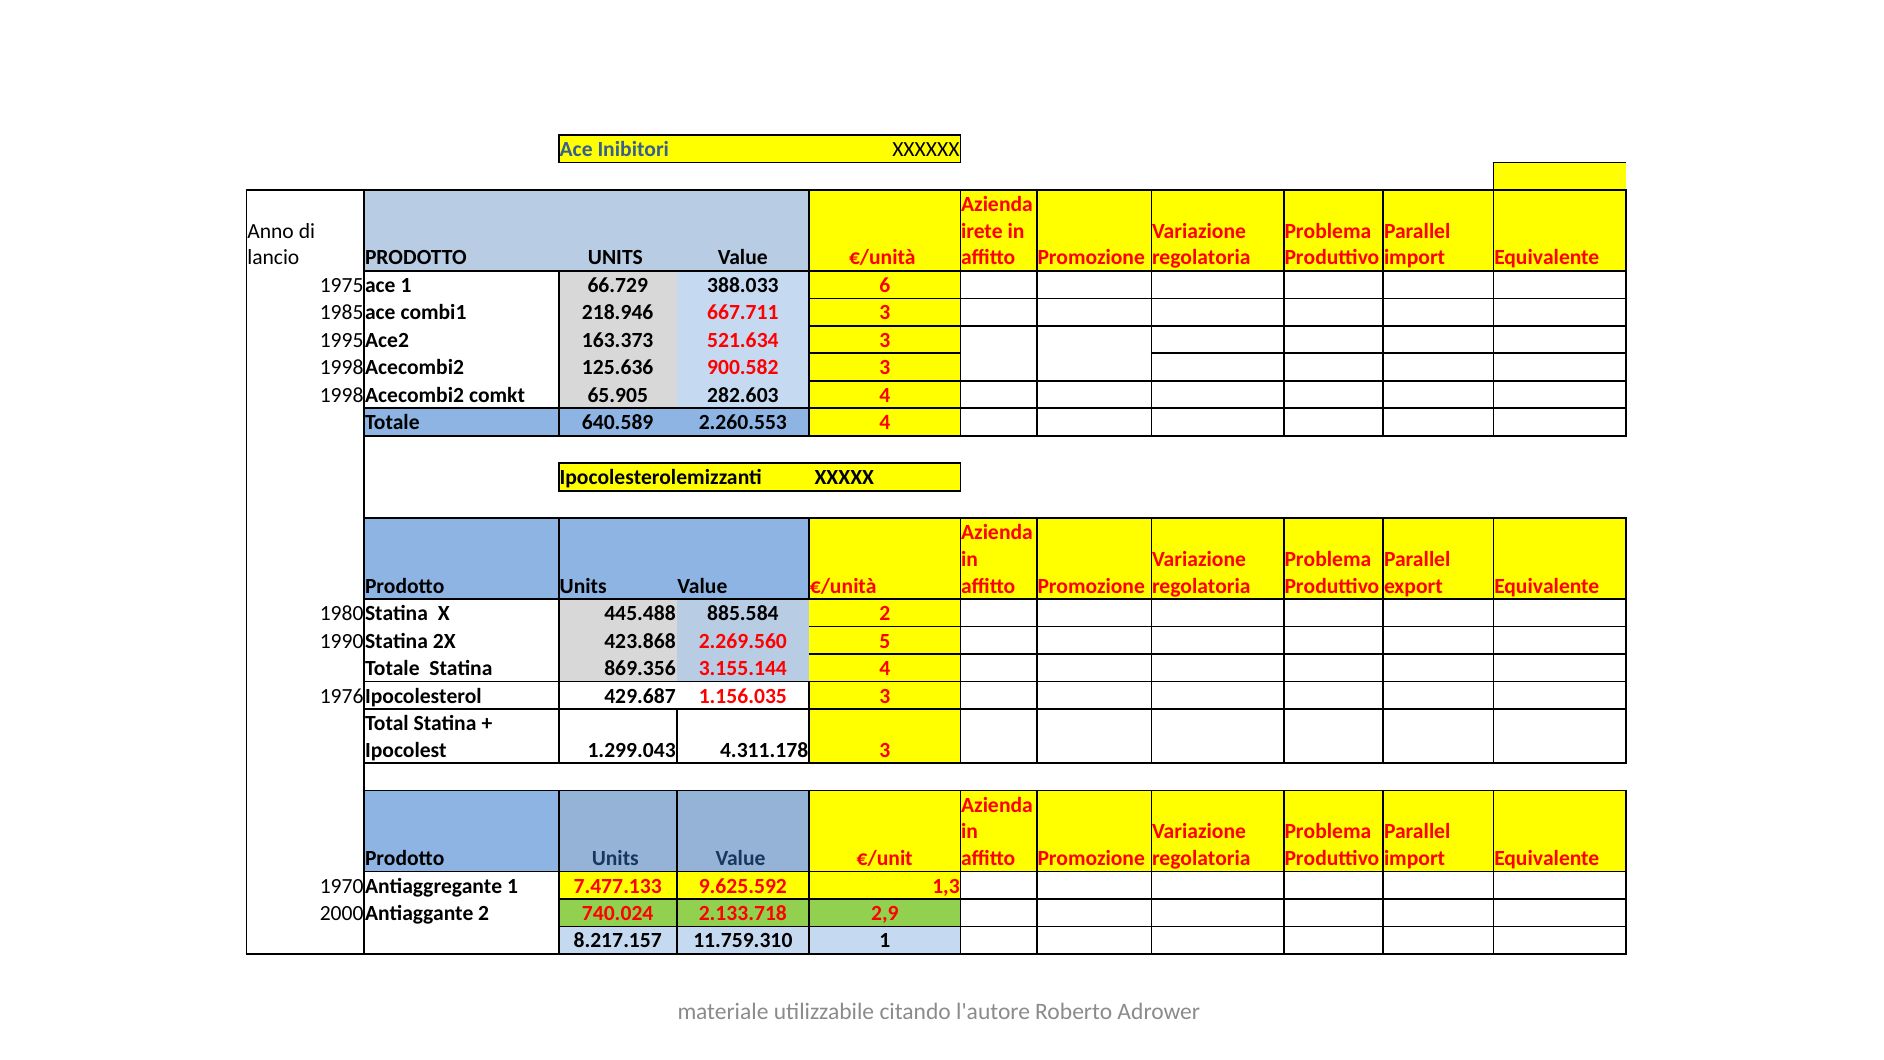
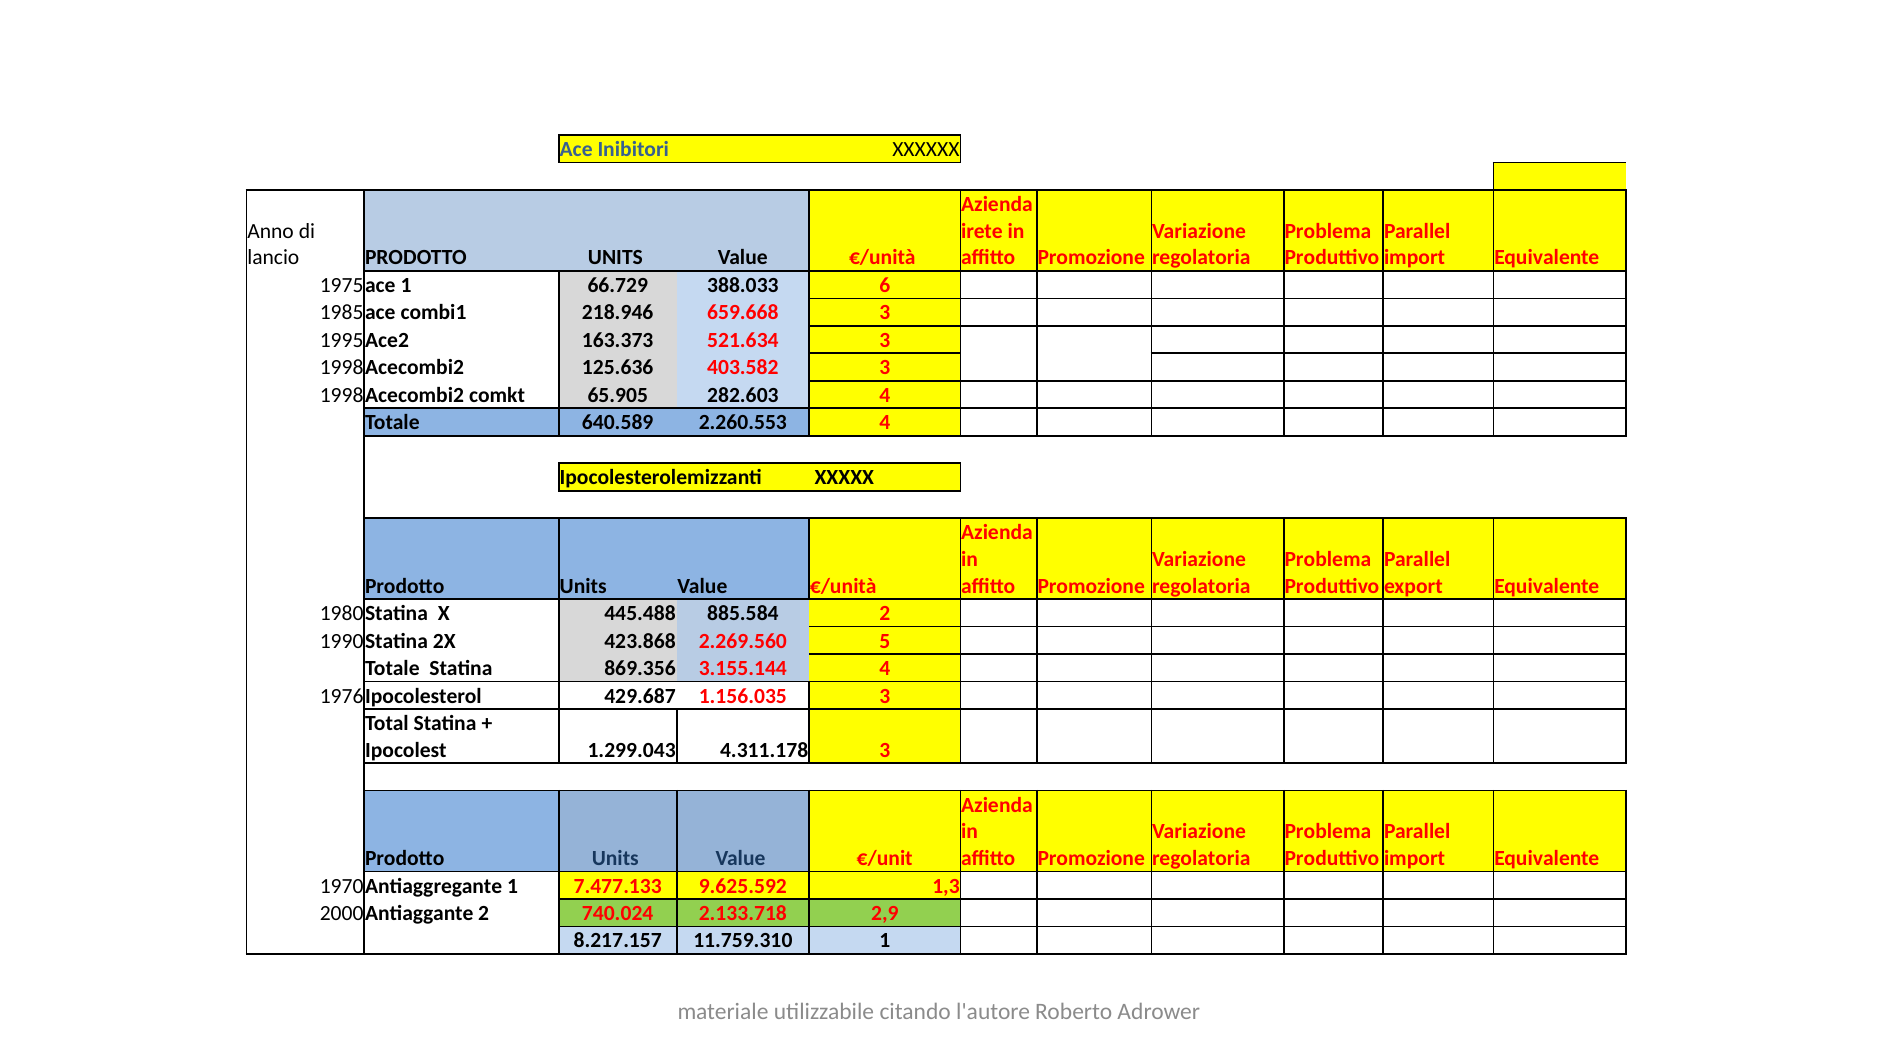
667.711: 667.711 -> 659.668 (743, 313)
900.582: 900.582 -> 403.582 (743, 368)
